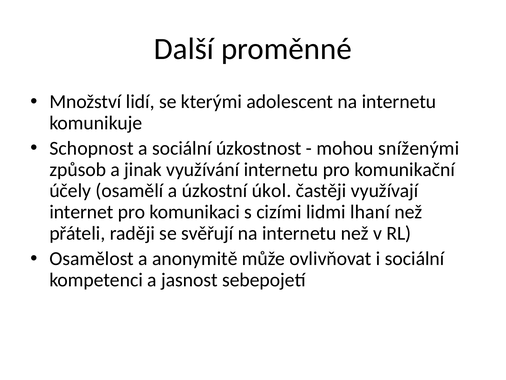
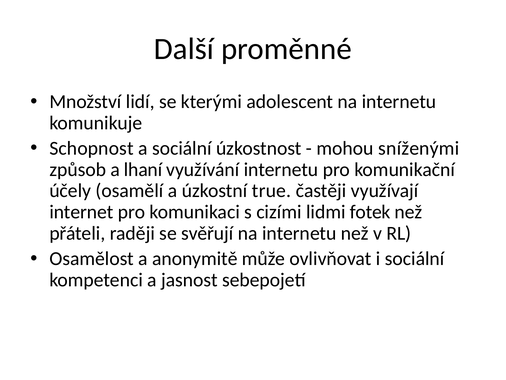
jinak: jinak -> lhaní (143, 169)
úkol: úkol -> true (272, 191)
lhaní: lhaní -> fotek (370, 212)
